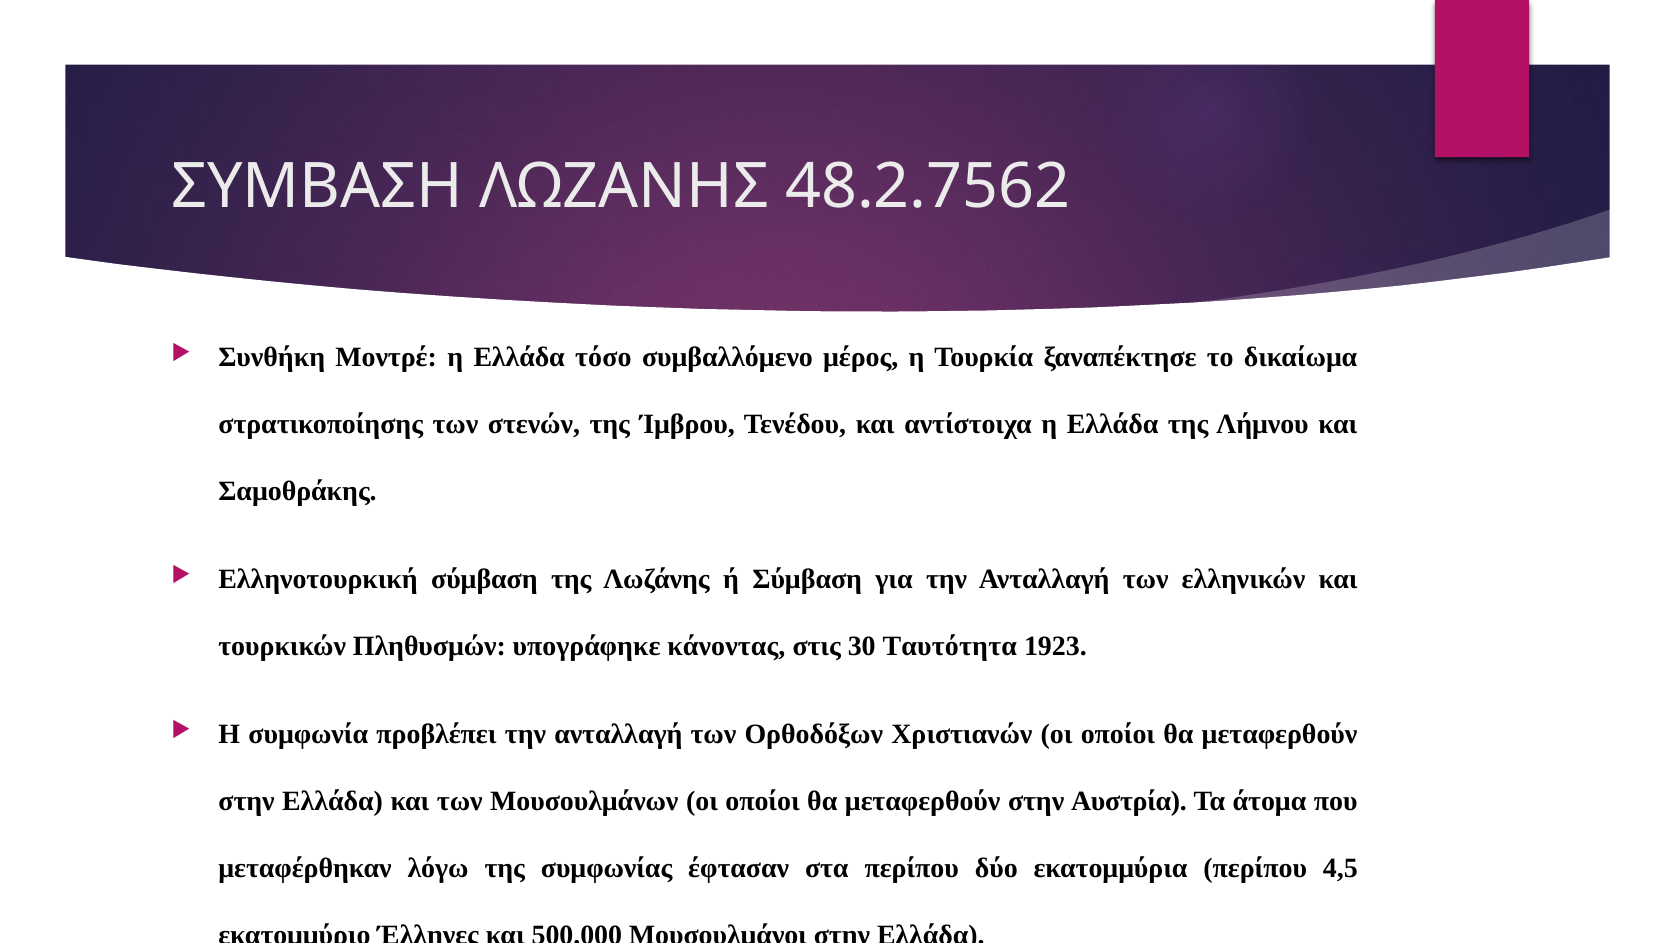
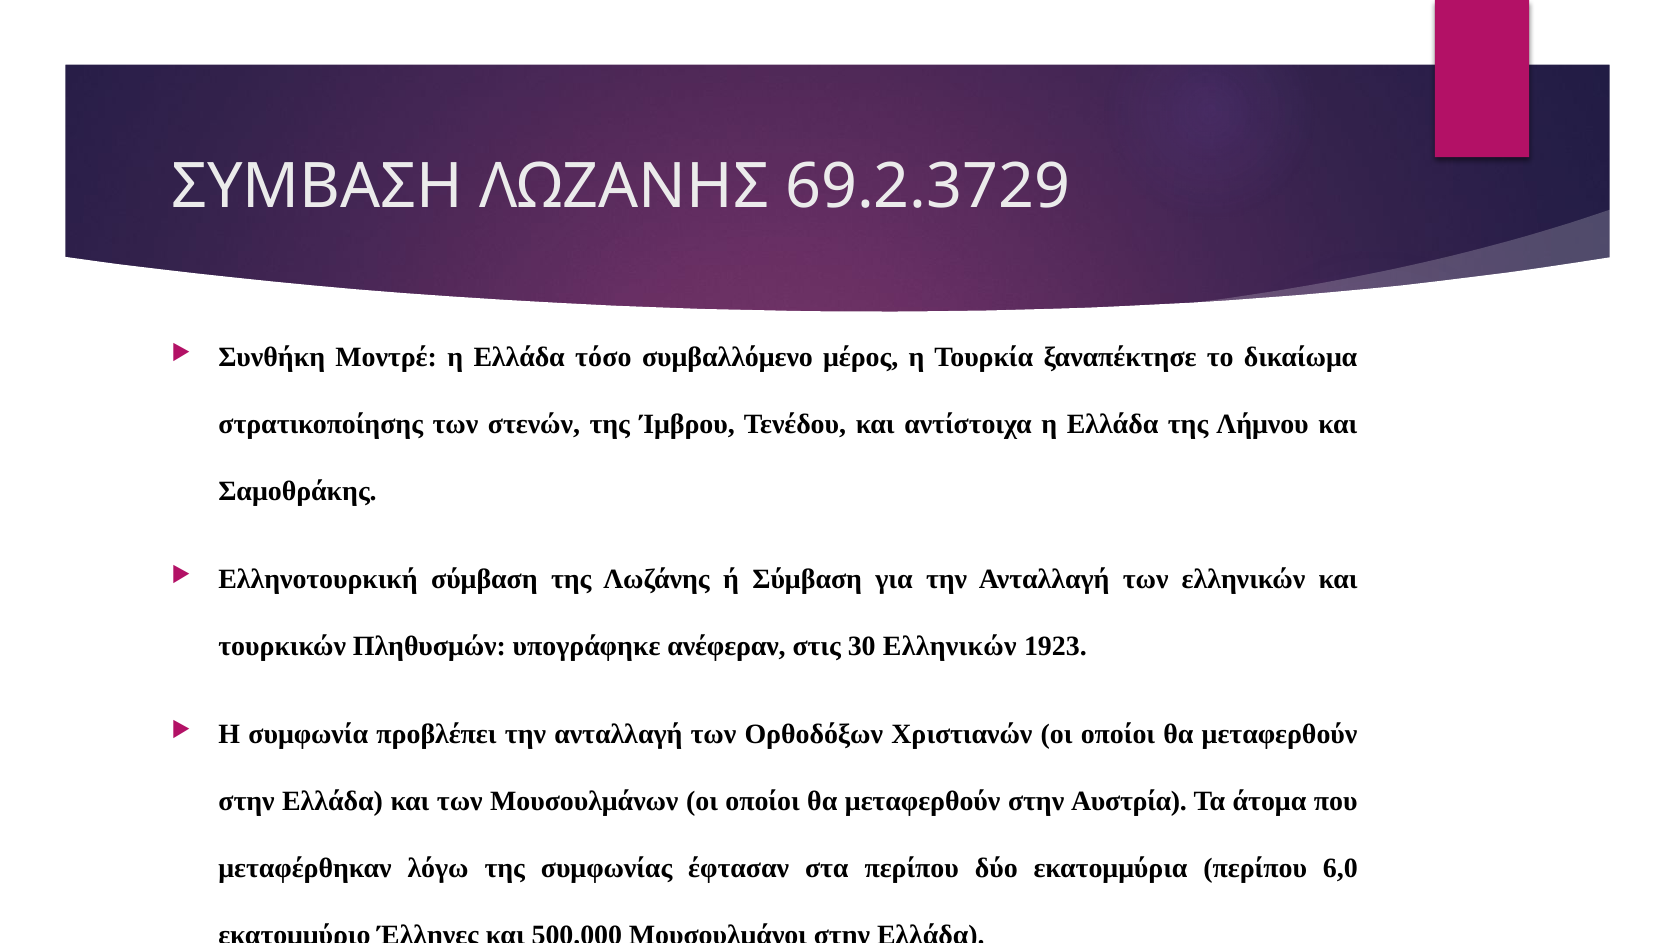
48.2.7562: 48.2.7562 -> 69.2.3729 (928, 187)
κάνοντας: κάνοντας -> ανέφεραν (727, 646)
30 Ταυτότητα: Ταυτότητα -> Ελληνικών (950, 646)
4,5: 4,5 -> 6,0 (1340, 868)
